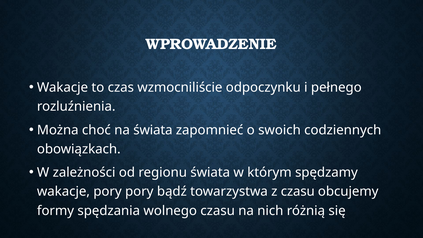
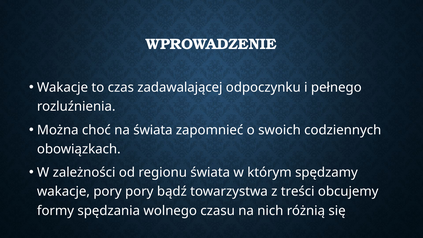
wzmocniliście: wzmocniliście -> zadawalającej (180, 88)
z czasu: czasu -> treści (298, 192)
